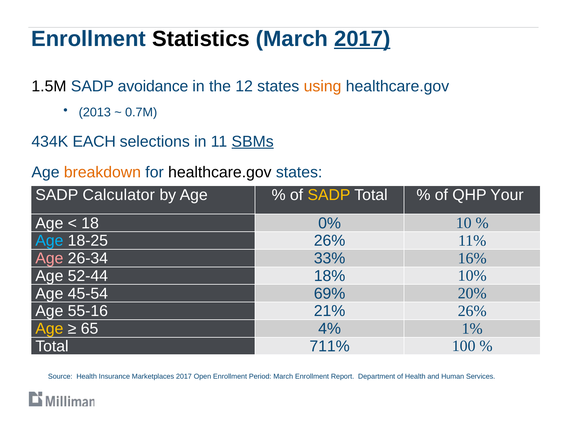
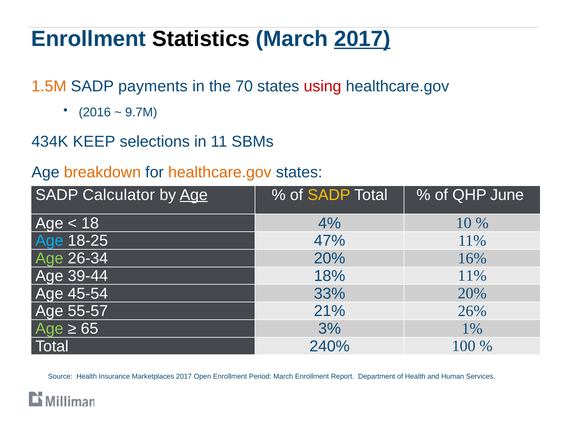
1.5M colour: black -> orange (49, 86)
avoidance: avoidance -> payments (153, 86)
12: 12 -> 70 (244, 86)
using colour: orange -> red (323, 86)
2013: 2013 -> 2016 (95, 112)
0.7M: 0.7M -> 9.7M (141, 112)
EACH: EACH -> KEEP (94, 142)
SBMs underline: present -> none (253, 142)
healthcare.gov colour: black -> orange (220, 172)
Age underline: none -> present (194, 195)
Your: Your -> June (507, 195)
0%: 0% -> 4% (330, 223)
18-25 26%: 26% -> 47% (330, 241)
Age colour: pink -> light green (49, 258)
26-34 33%: 33% -> 20% (330, 258)
52-44: 52-44 -> 39-44 (88, 276)
18% 10%: 10% -> 11% (472, 276)
69%: 69% -> 33% (330, 294)
55-16: 55-16 -> 55-57 (88, 311)
Age colour: yellow -> light green (49, 329)
4%: 4% -> 3% (330, 329)
711%: 711% -> 240% (330, 346)
